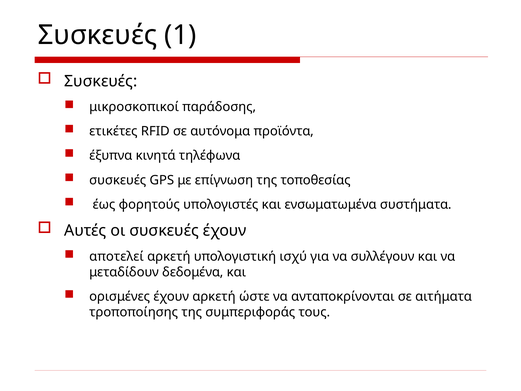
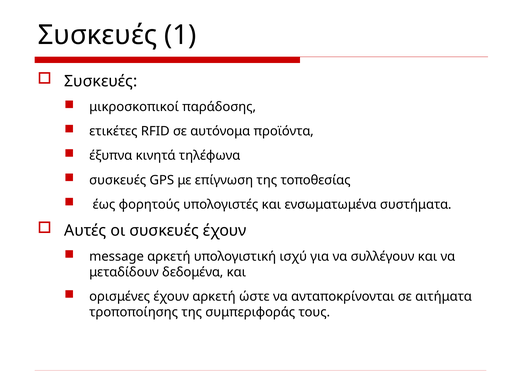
αποτελεί: αποτελεί -> message (117, 256)
